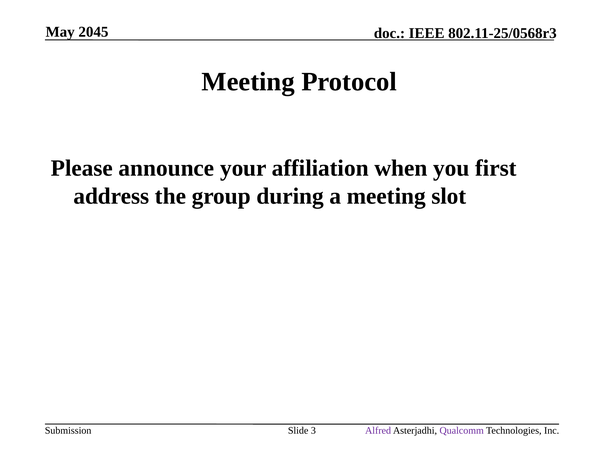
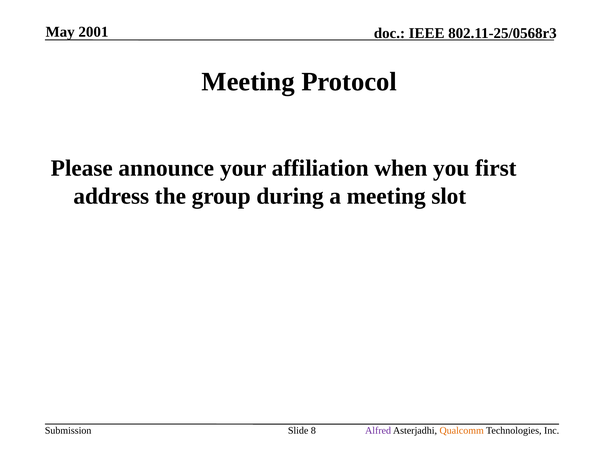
2045: 2045 -> 2001 (93, 32)
3: 3 -> 8 (313, 431)
Qualcomm colour: purple -> orange (462, 431)
